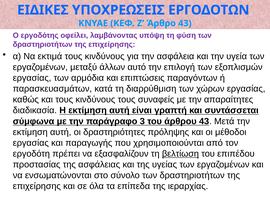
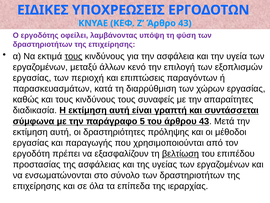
τους underline: none -> present (73, 56)
αυτό: αυτό -> κενό (137, 67)
αρμόδια: αρμόδια -> περιοχή (88, 78)
3: 3 -> 5 (142, 121)
